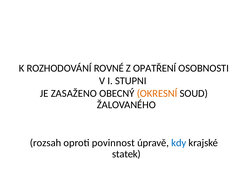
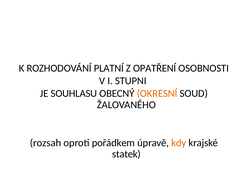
ROVNÉ: ROVNÉ -> PLATNÍ (109, 68)
ZASAŽENO: ZASAŽENO -> SOUHLASU (74, 93)
povinnost: povinnost -> pořádkem (113, 143)
kdy colour: blue -> orange (179, 143)
